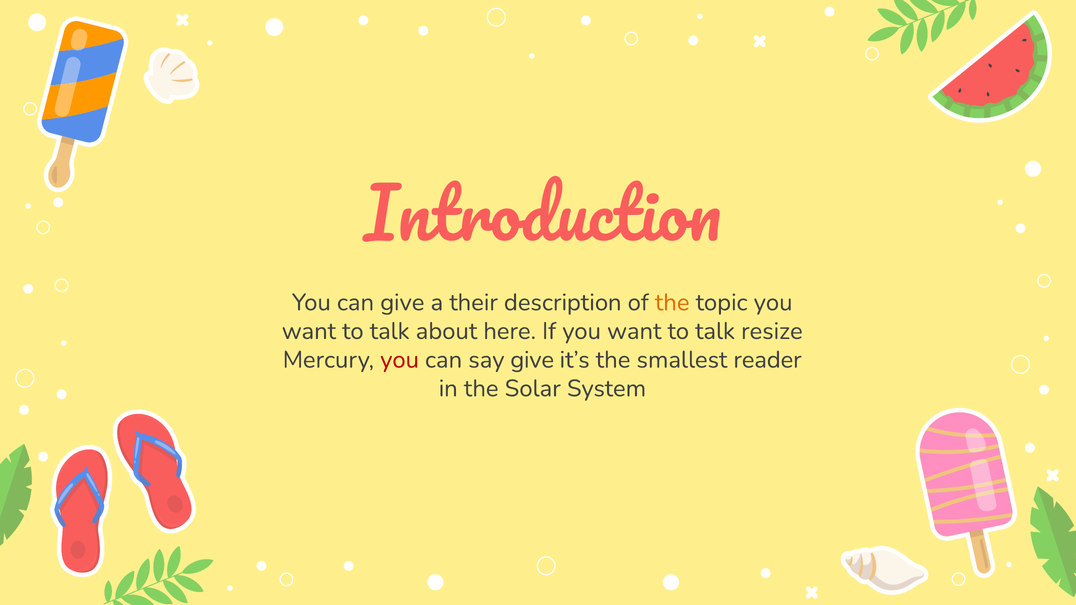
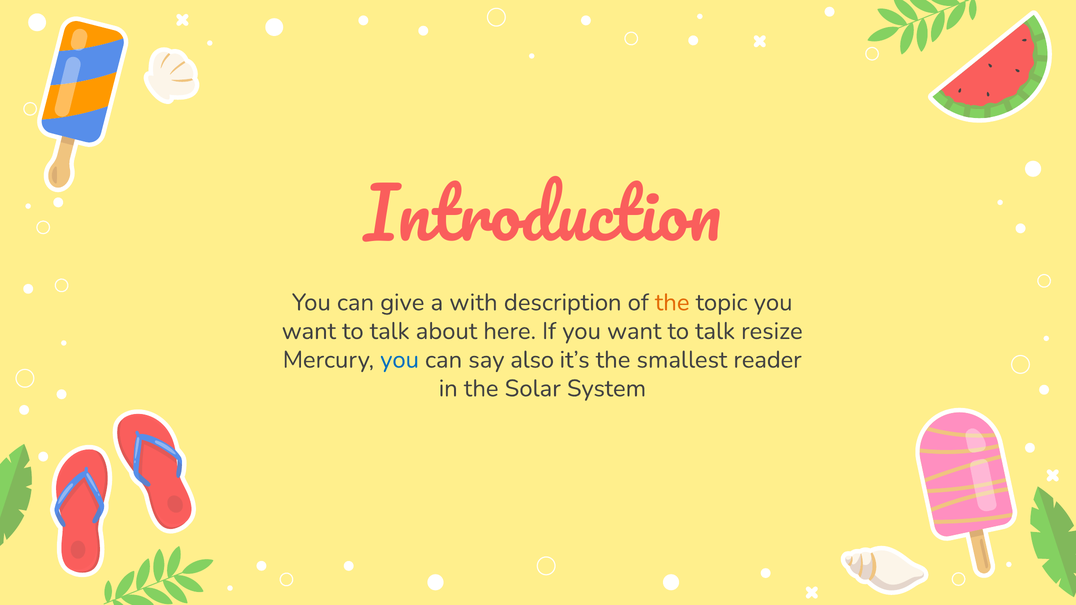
their: their -> with (473, 303)
you colour: red -> blue (400, 360)
say give: give -> also (532, 360)
